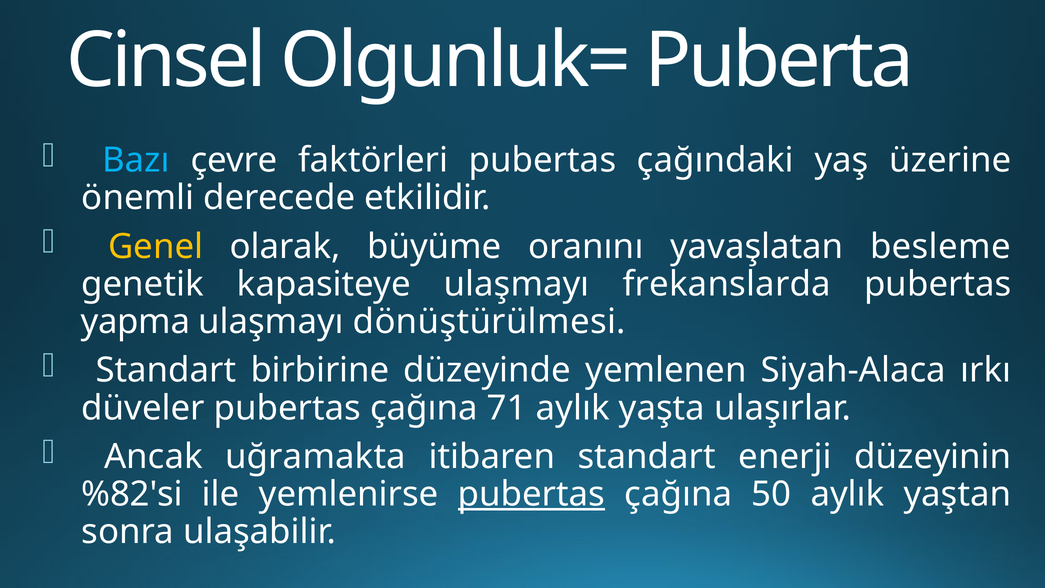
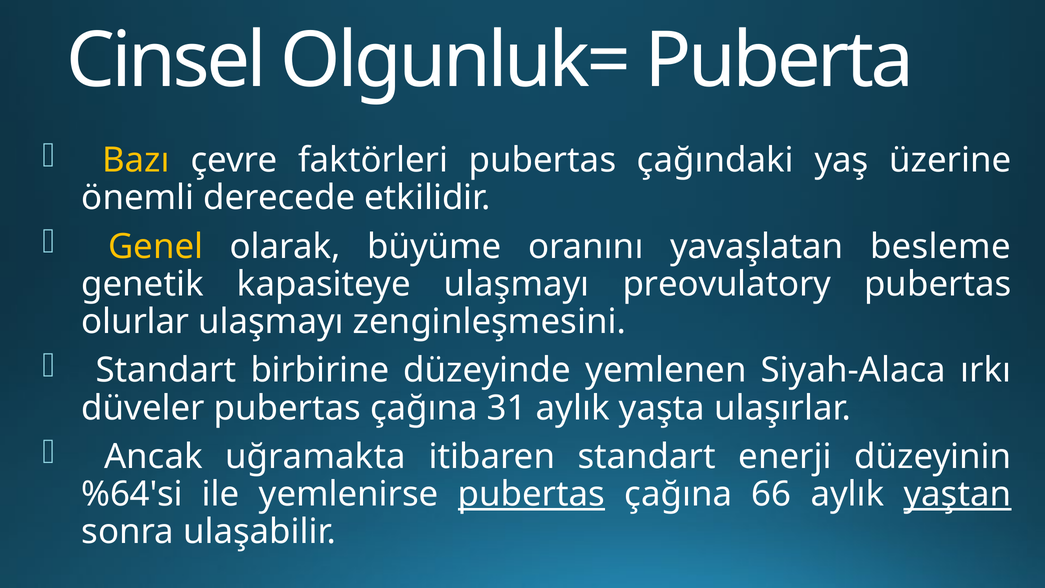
Bazı colour: light blue -> yellow (136, 160)
frekanslarda: frekanslarda -> preovulatory (727, 284)
yapma: yapma -> olurlar (135, 322)
dönüştürülmesi: dönüştürülmesi -> zenginleşmesini (489, 322)
71: 71 -> 31 (507, 408)
%82'si: %82'si -> %64'si (132, 494)
50: 50 -> 66 (771, 494)
yaştan underline: none -> present (957, 494)
